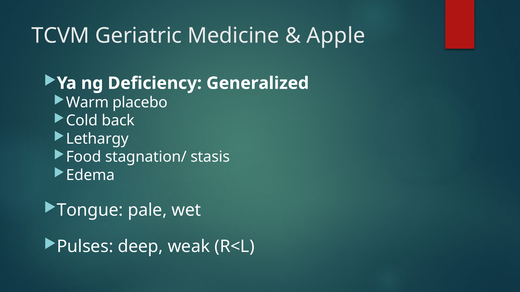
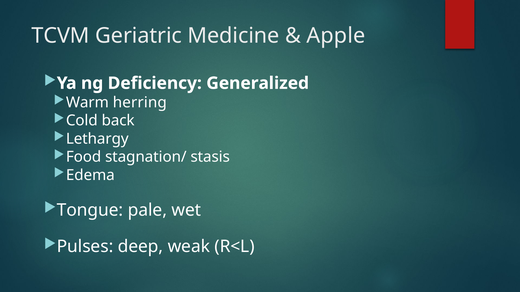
placebo: placebo -> herring (140, 103)
